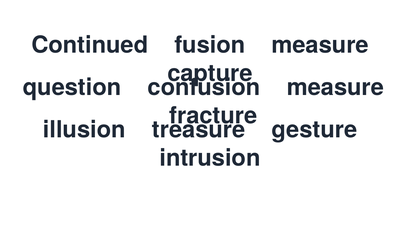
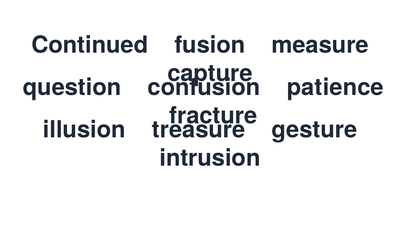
measure: measure -> patience (335, 87)
